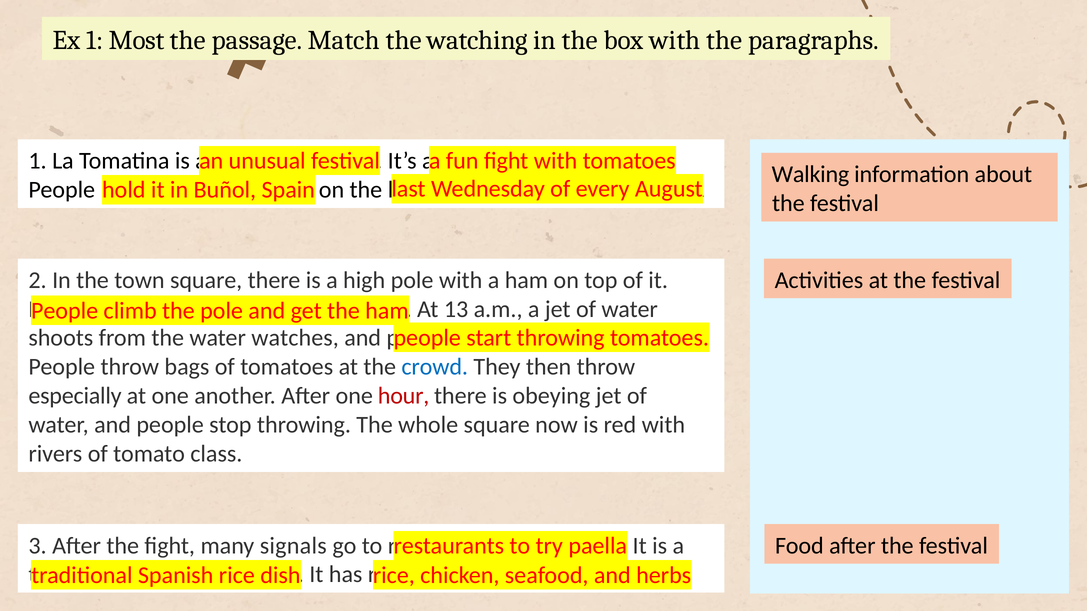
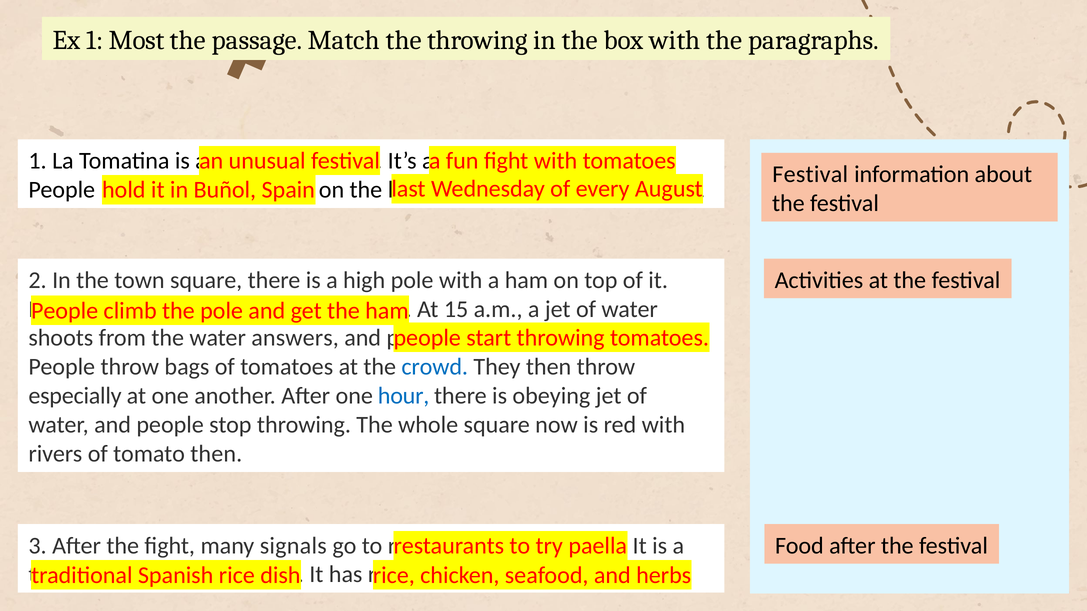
the watching: watching -> throwing (477, 40)
Walking: Walking -> Festival (810, 174)
13: 13 -> 15 (456, 309)
watches: watches -> answers (295, 338)
hour colour: red -> blue (404, 396)
tomato class: class -> then (216, 454)
